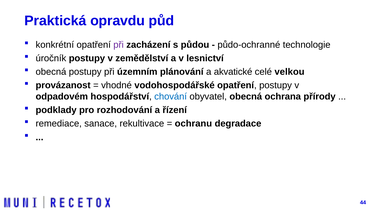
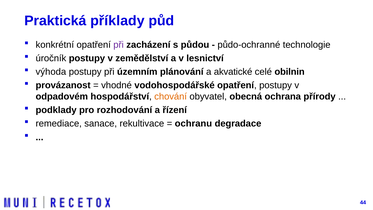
opravdu: opravdu -> příklady (117, 21)
obecná: obecná -> výhoda (51, 72)
velkou: velkou -> obilnin (290, 72)
chování colour: blue -> orange (171, 96)
